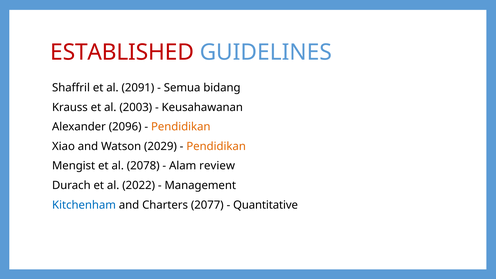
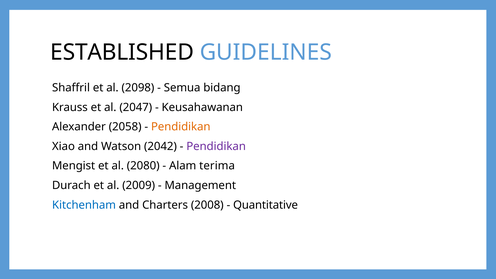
ESTABLISHED colour: red -> black (122, 52)
2091: 2091 -> 2098 (138, 88)
2003: 2003 -> 2047 (136, 107)
2096: 2096 -> 2058 (125, 127)
2029: 2029 -> 2042 (160, 146)
Pendidikan colour: orange -> purple (216, 146)
2078: 2078 -> 2080 (143, 166)
review: review -> terima (217, 166)
2022: 2022 -> 2009 (139, 185)
2077: 2077 -> 2008 (207, 205)
